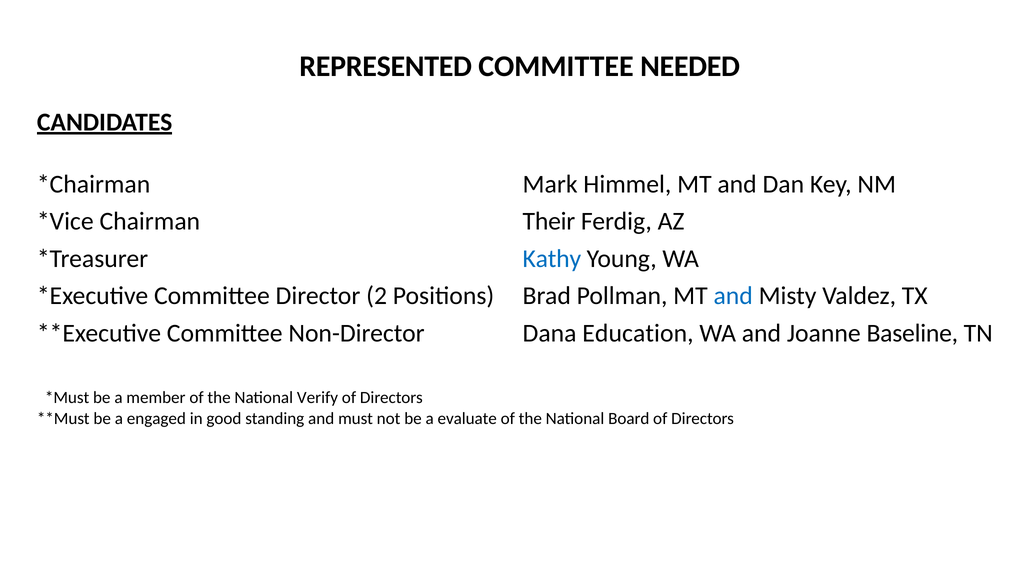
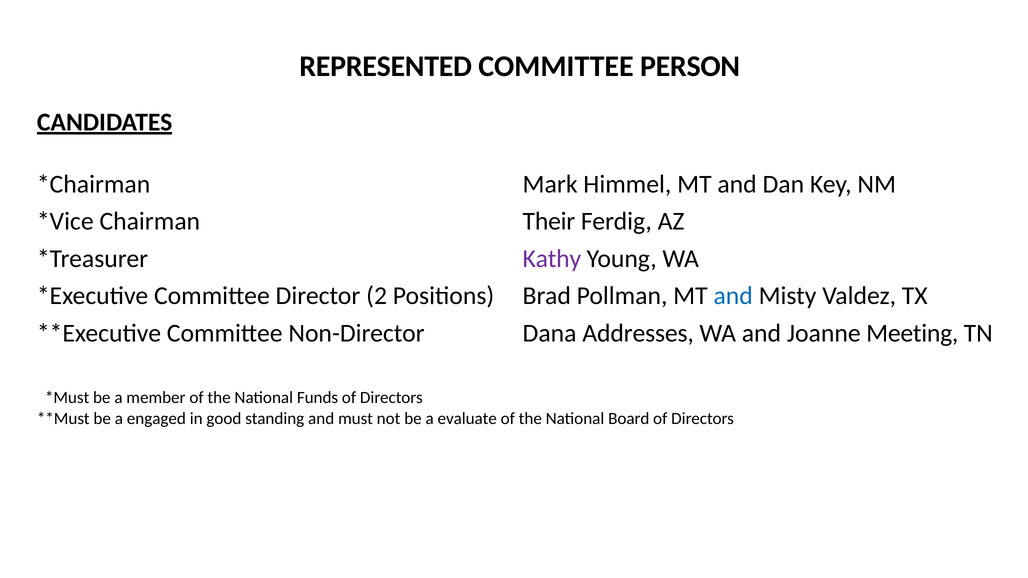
NEEDED: NEEDED -> PERSON (690, 66)
Kathy colour: blue -> purple (552, 259)
Education: Education -> Addresses (638, 333)
Baseline: Baseline -> Meeting (912, 333)
Verify: Verify -> Funds (318, 398)
